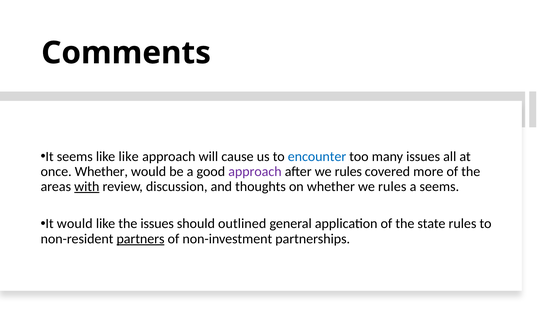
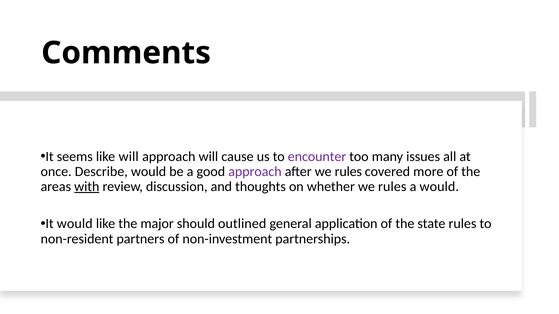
like like: like -> will (129, 157)
encounter colour: blue -> purple (317, 157)
once Whether: Whether -> Describe (101, 172)
a seems: seems -> would (439, 187)
the issues: issues -> major (157, 224)
partners underline: present -> none (141, 239)
